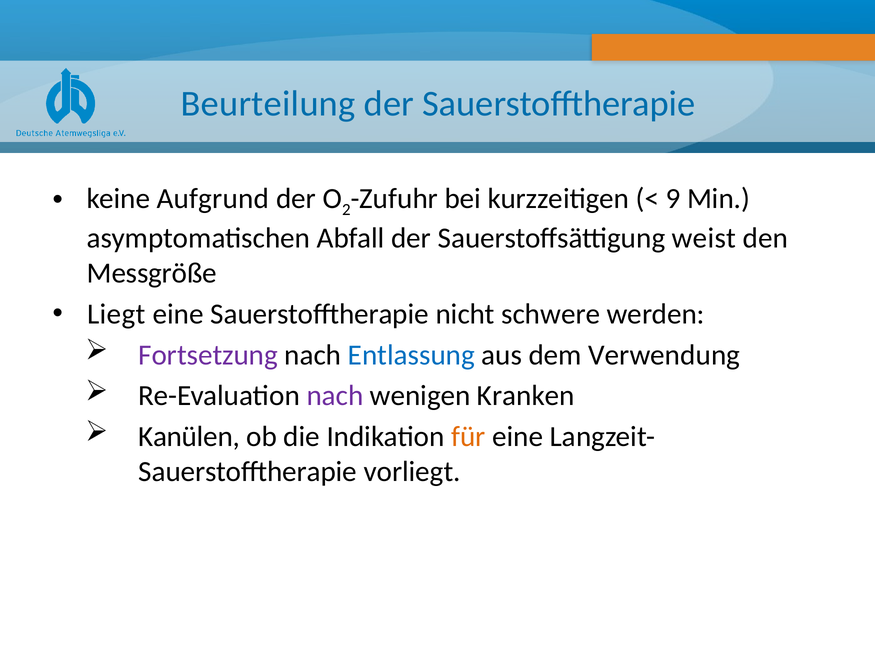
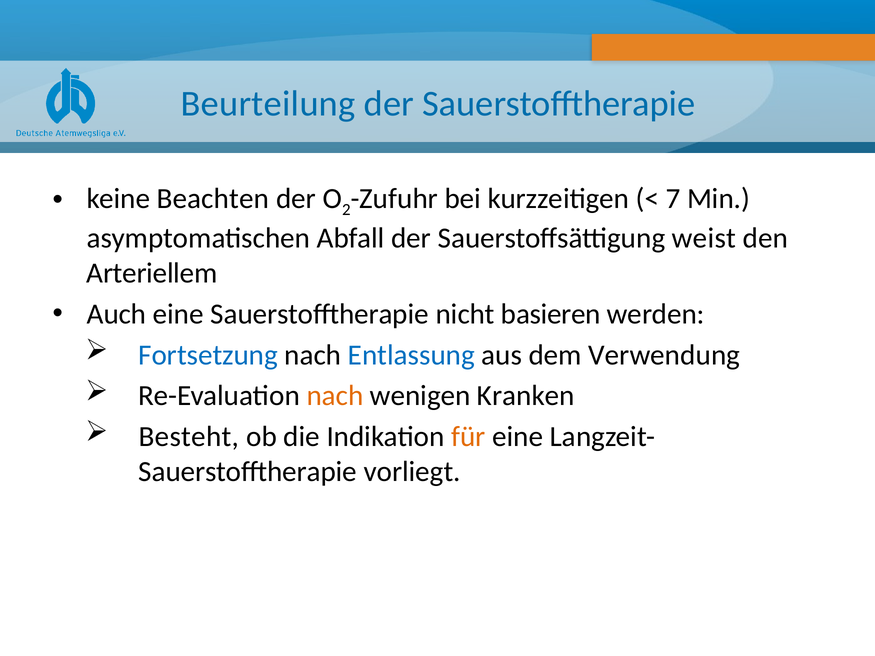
Aufgrund: Aufgrund -> Beachten (213, 199)
9: 9 -> 7 (673, 199)
Messgröße: Messgröße -> Arteriellem (152, 273)
Liegt: Liegt -> Auch (117, 314)
schwere: schwere -> basieren (551, 314)
Fortsetzung colour: purple -> blue (208, 355)
nach colour: purple -> orange (335, 396)
Kanülen: Kanülen -> Besteht (189, 437)
